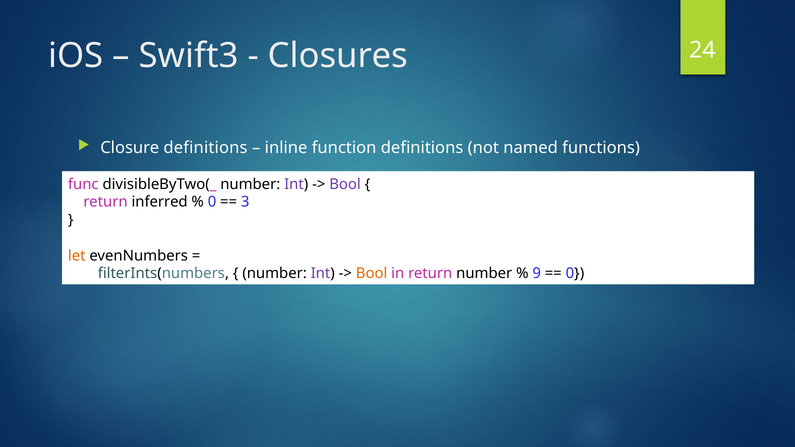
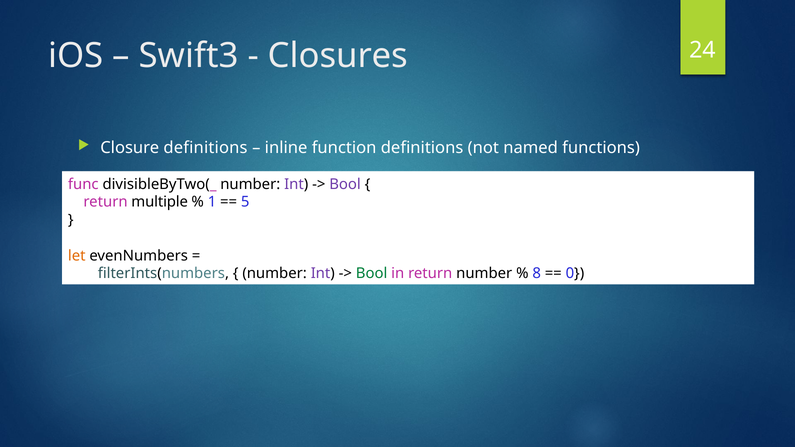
inferred: inferred -> multiple (160, 202)
0: 0 -> 1 (212, 202)
3: 3 -> 5 (245, 202)
Bool colour: orange -> green (372, 274)
9: 9 -> 8 (537, 274)
